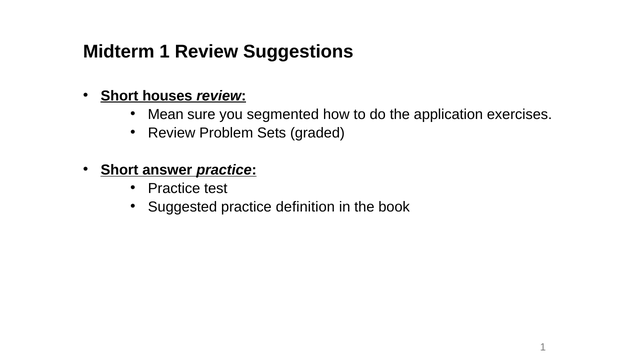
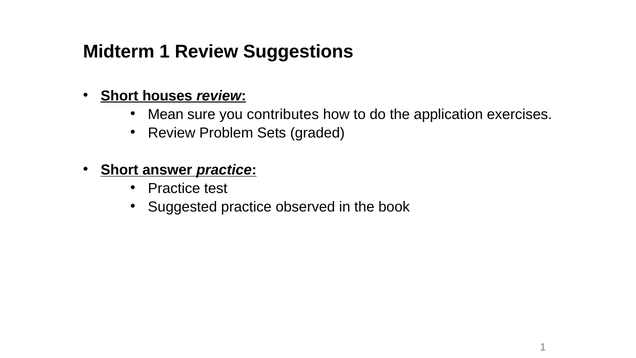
segmented: segmented -> contributes (283, 114)
definition: definition -> observed (305, 207)
